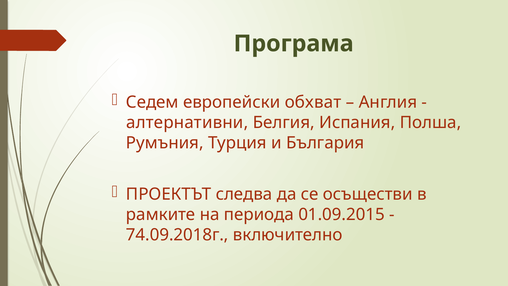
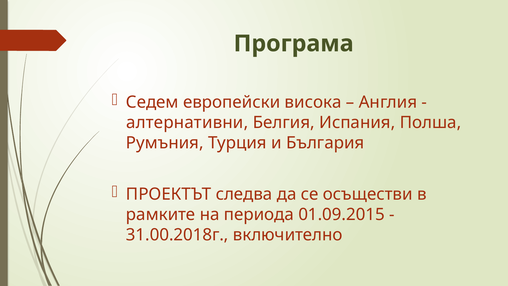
обхват: обхват -> висока (313, 102)
74.09.2018г: 74.09.2018г -> 31.00.2018г (177, 235)
